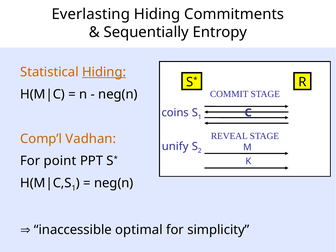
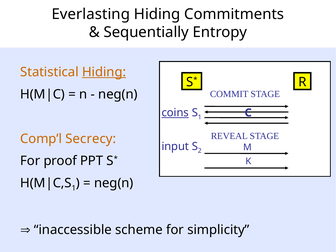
coins underline: none -> present (175, 113)
Vadhan: Vadhan -> Secrecy (91, 139)
unify: unify -> input (175, 146)
point: point -> proof (60, 161)
optimal: optimal -> scheme (139, 230)
